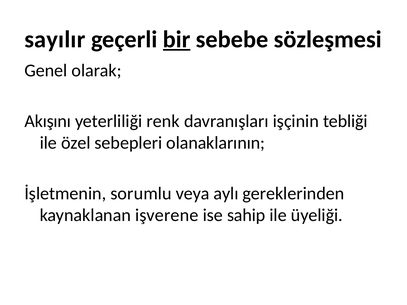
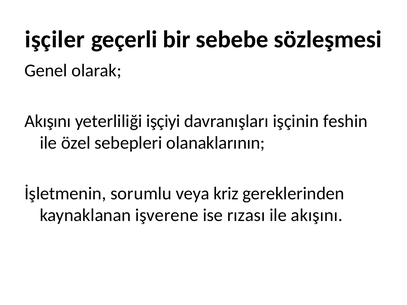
sayılır: sayılır -> işçiler (55, 39)
bir underline: present -> none (177, 39)
renk: renk -> işçiyi (163, 121)
tebliği: tebliği -> feshin (345, 121)
aylı: aylı -> kriz (226, 194)
sahip: sahip -> rızası (246, 215)
ile üyeliği: üyeliği -> akışını (317, 215)
